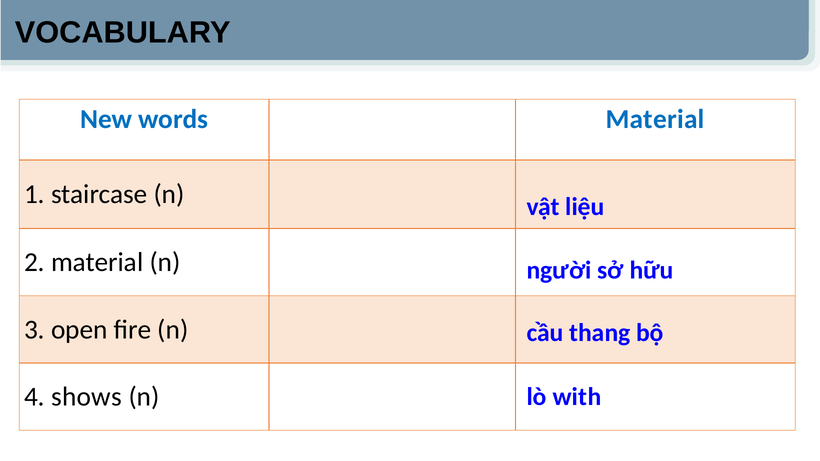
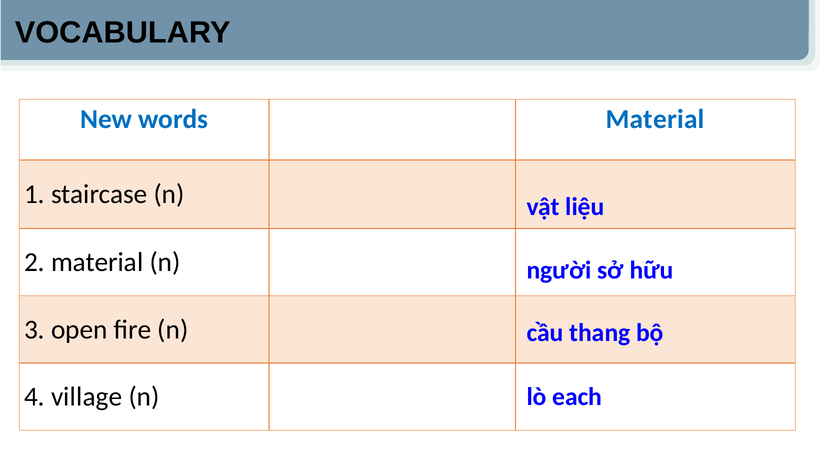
shows: shows -> village (87, 397)
with: with -> each (577, 397)
